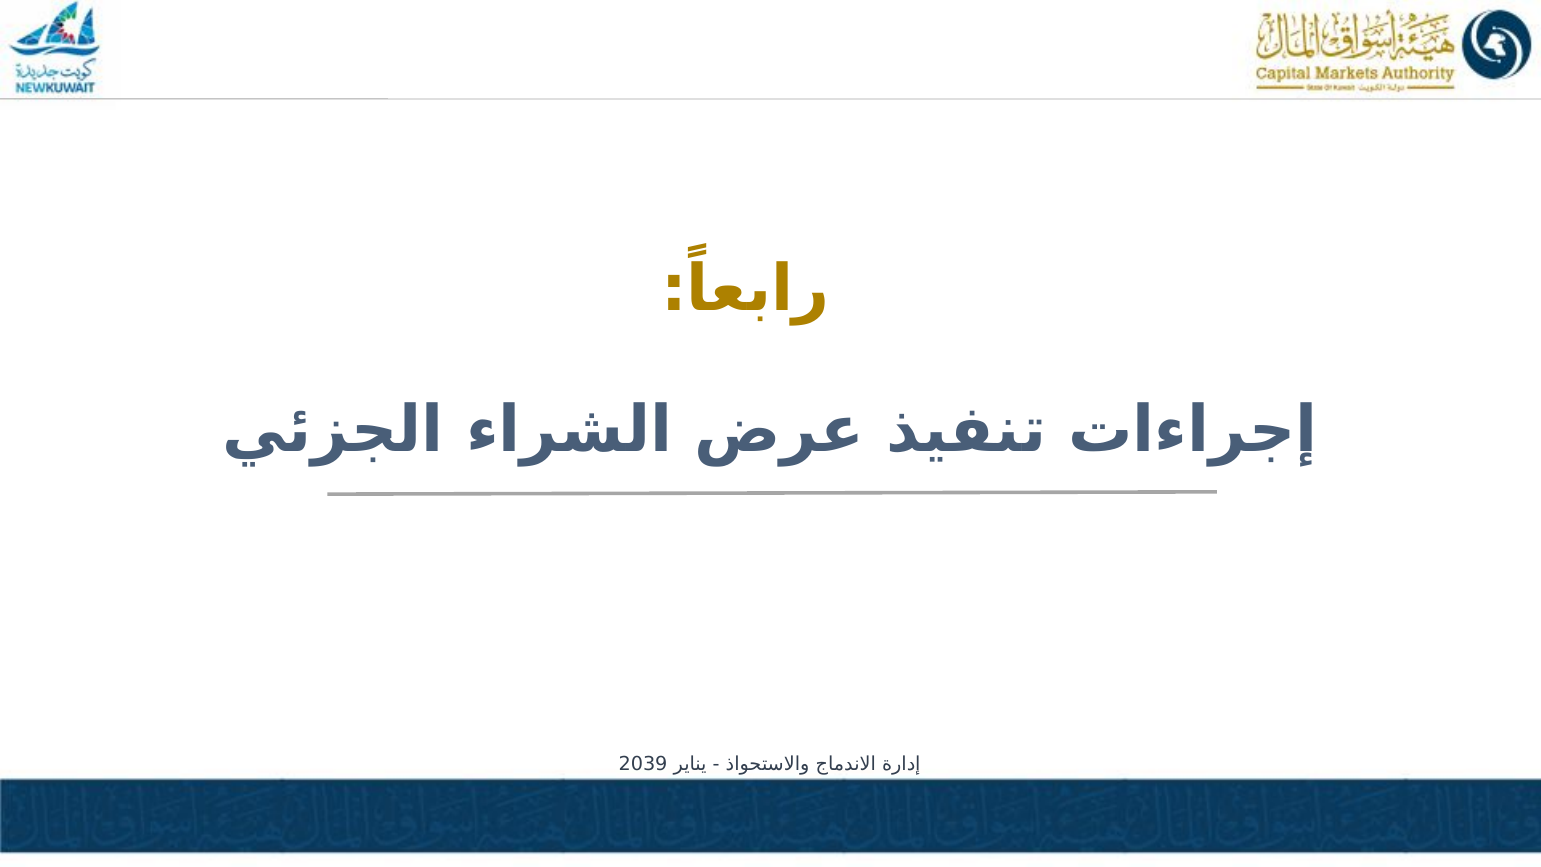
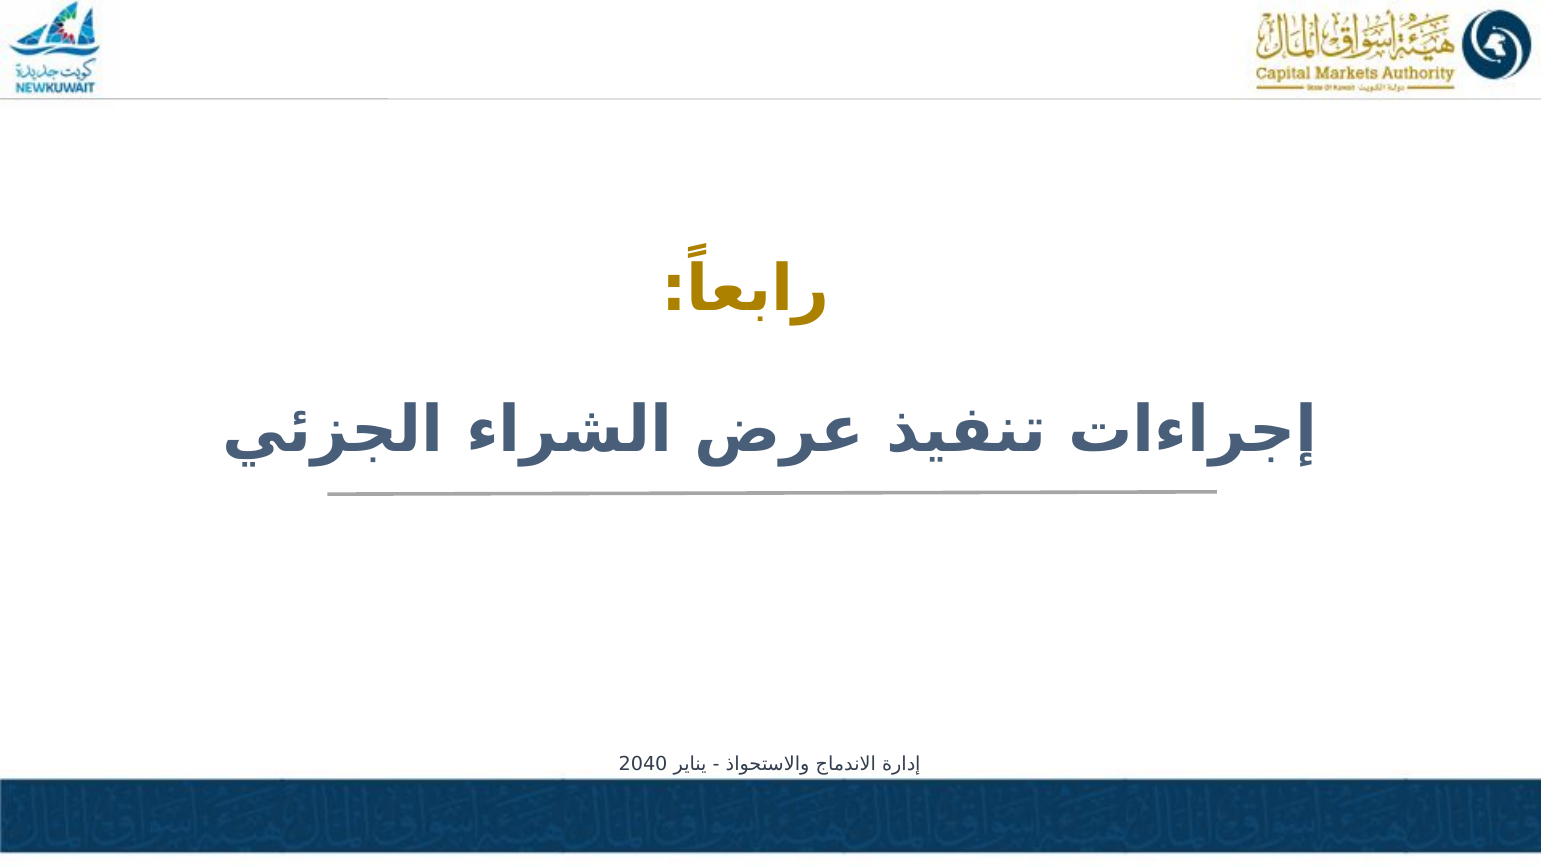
2039: 2039 -> 2040 (643, 764)
